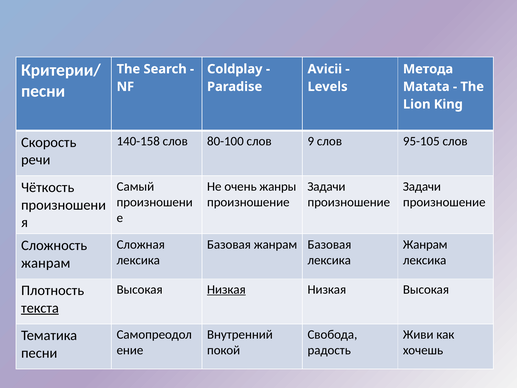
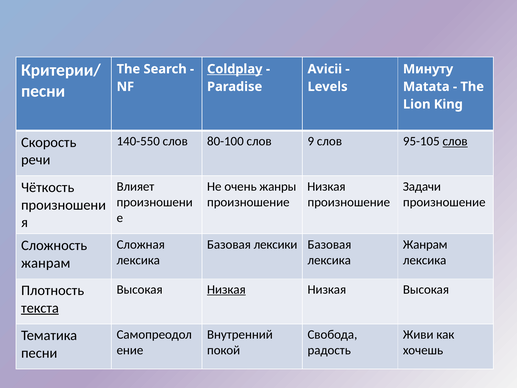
Coldplay underline: none -> present (235, 69)
Метода: Метода -> Минуту (428, 69)
140-158: 140-158 -> 140-550 (138, 141)
слов underline: none -> present (455, 141)
Самый: Самый -> Влияет (135, 186)
Задачи: Задачи -> Низкая (326, 186)
Базовая жанрам: жанрам -> лексики (276, 244)
